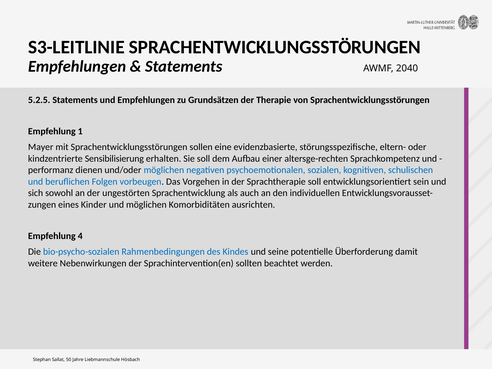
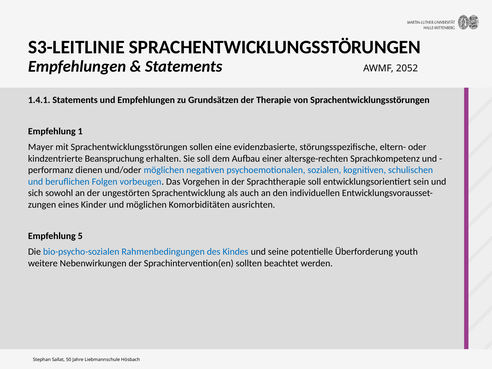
2040: 2040 -> 2052 (407, 68)
5.2.5: 5.2.5 -> 1.4.1 (39, 100)
Sensibilisierung: Sensibilisierung -> Beanspruchung (114, 159)
4: 4 -> 5 (80, 236)
damit: damit -> youth (406, 252)
